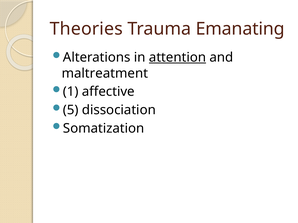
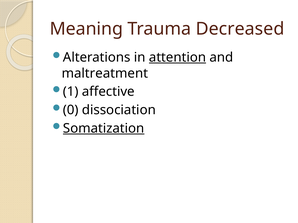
Theories: Theories -> Meaning (86, 29)
Emanating: Emanating -> Decreased (240, 29)
5: 5 -> 0 (71, 110)
Somatization underline: none -> present (104, 129)
